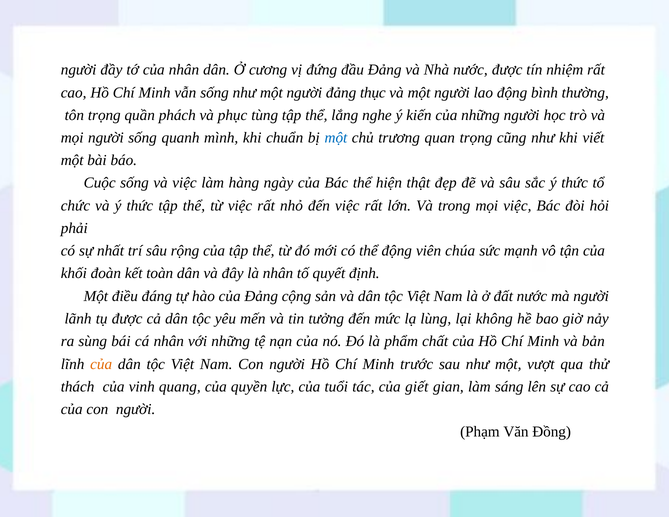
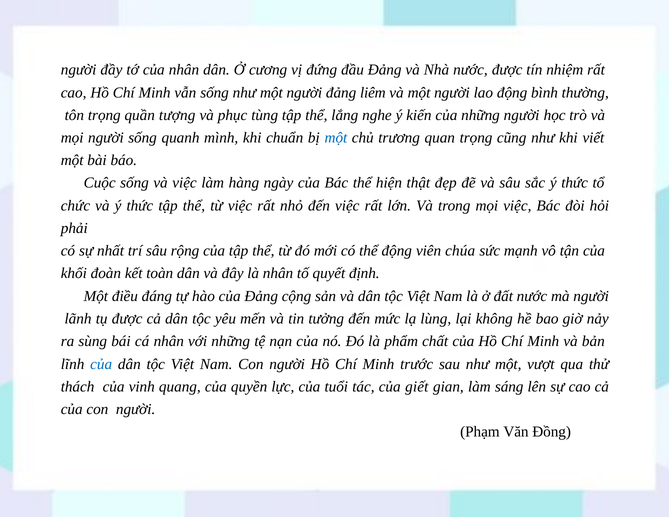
thục: thục -> liêm (373, 92)
phách: phách -> tượng (177, 115)
của colour: orange -> blue (101, 364)
